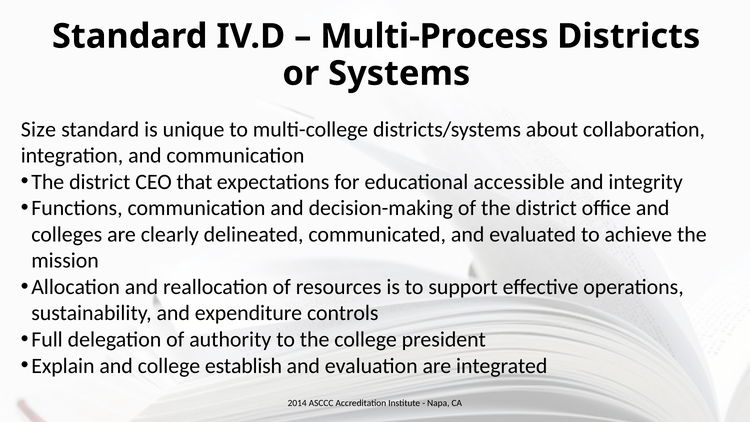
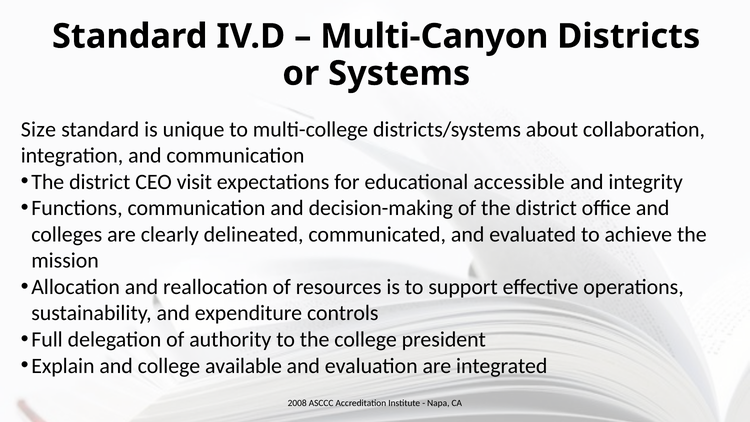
Multi-Process: Multi-Process -> Multi-Canyon (434, 36)
that: that -> visit (194, 182)
establish: establish -> available (244, 366)
2014: 2014 -> 2008 (297, 403)
